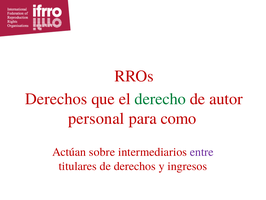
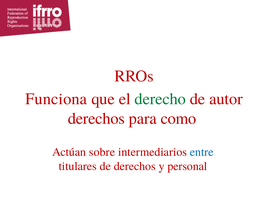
Derechos: Derechos -> Funciona (56, 99)
personal: personal -> derechos (96, 118)
entre colour: purple -> blue (202, 152)
ingresos: ingresos -> personal (187, 166)
